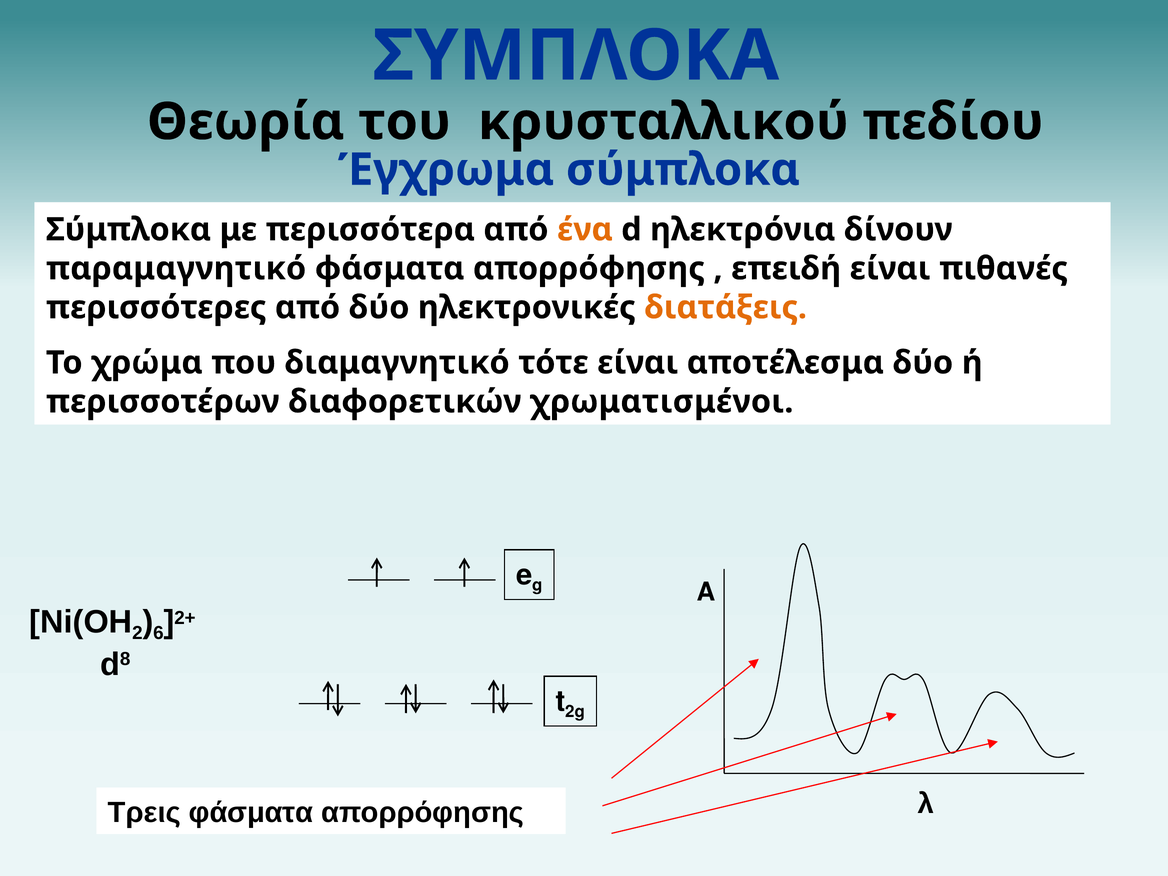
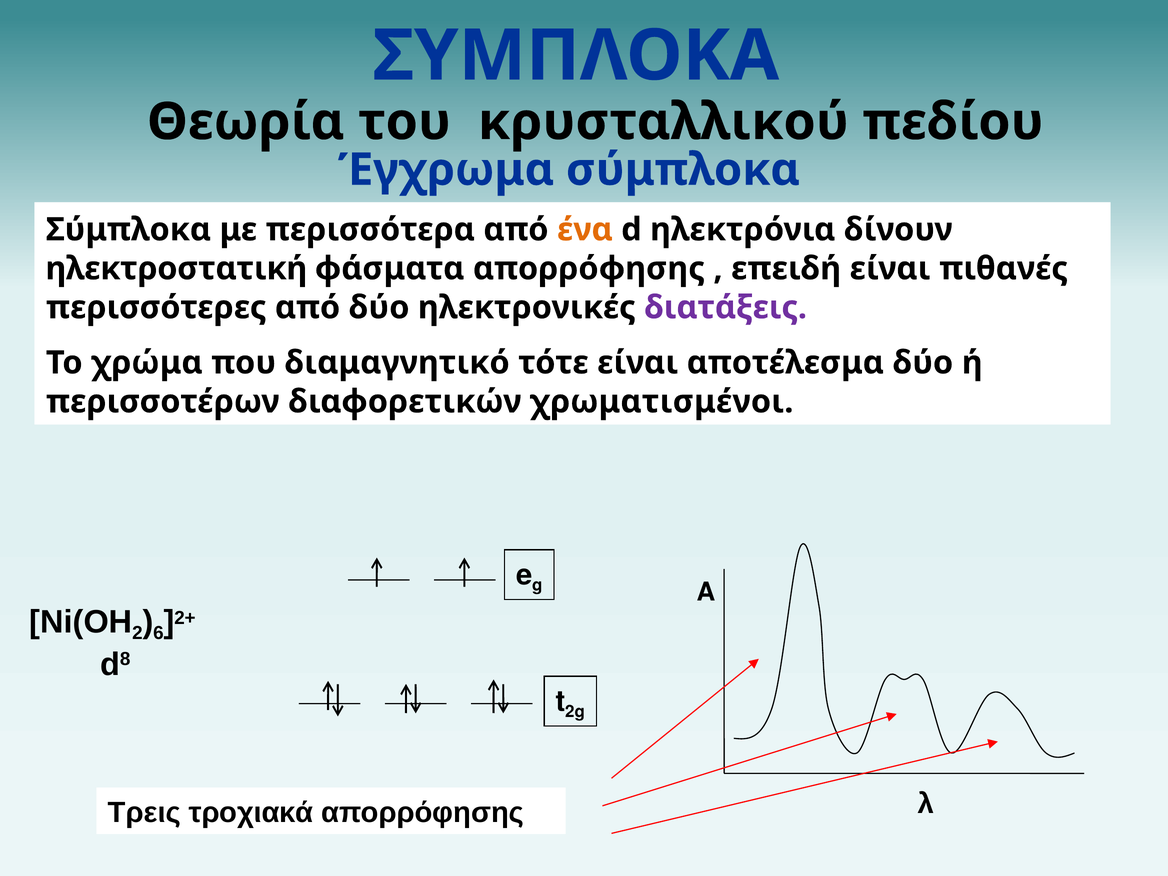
παραμαγνητικό: παραμαγνητικό -> ηλεκτροστατική (176, 269)
διατάξεις colour: orange -> purple (726, 308)
Τρεις φάσματα: φάσματα -> τροχιακά (251, 813)
